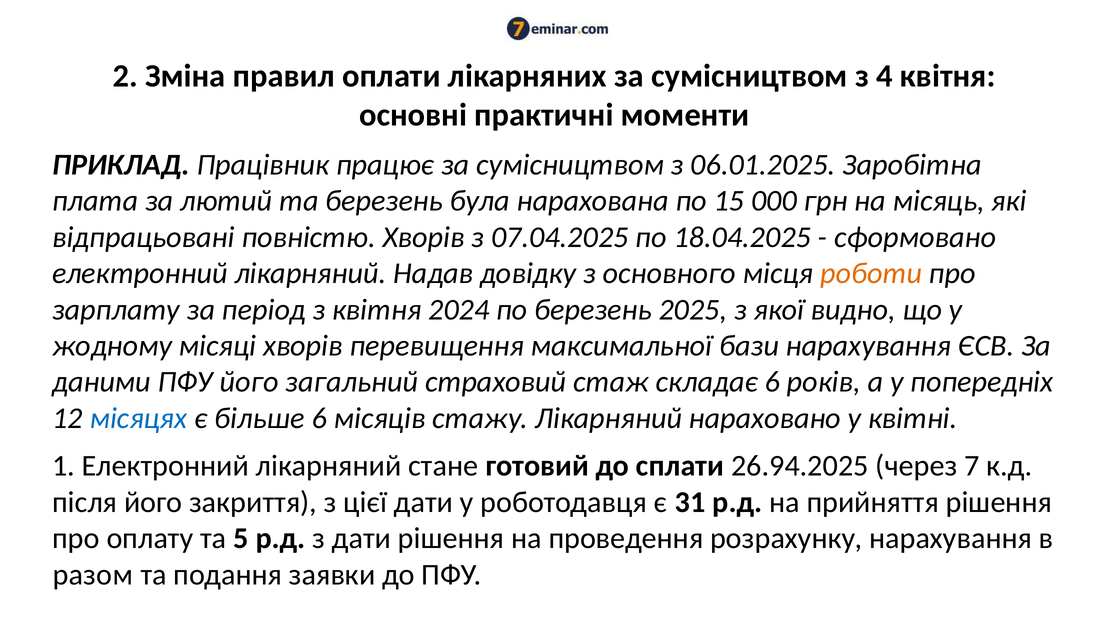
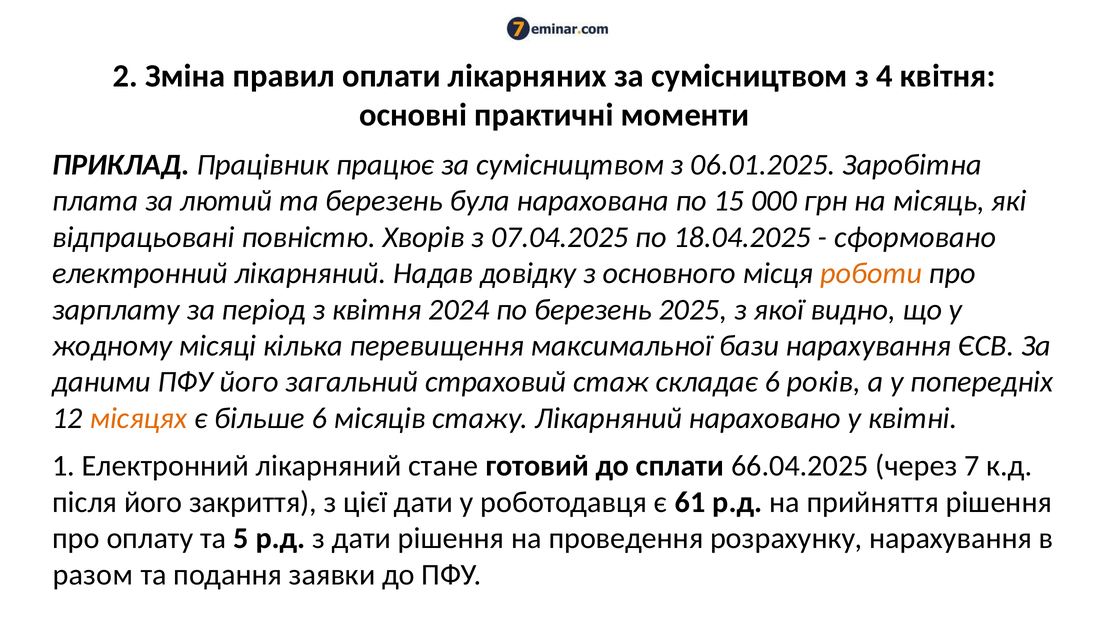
місяці хворів: хворів -> кілька (303, 346)
місяцях colour: blue -> orange (138, 418)
26.94.2025: 26.94.2025 -> 66.04.2025 (800, 466)
31: 31 -> 61 (690, 502)
